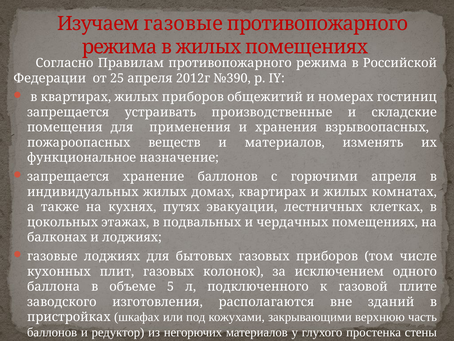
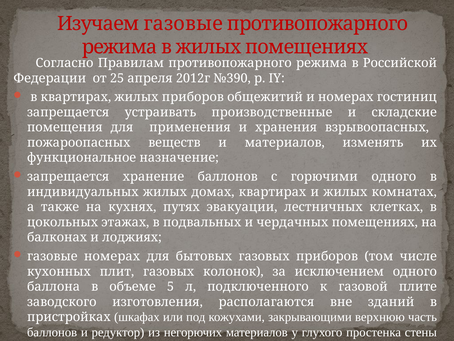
горючими апреля: апреля -> одного (394, 177)
газовые лоджиях: лоджиях -> номерах (112, 256)
